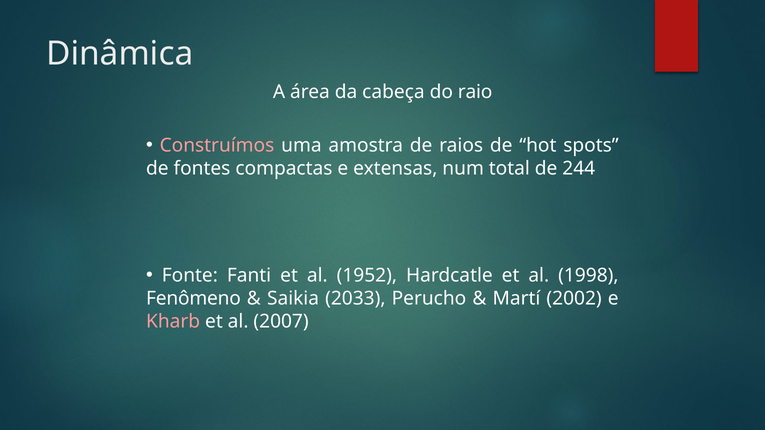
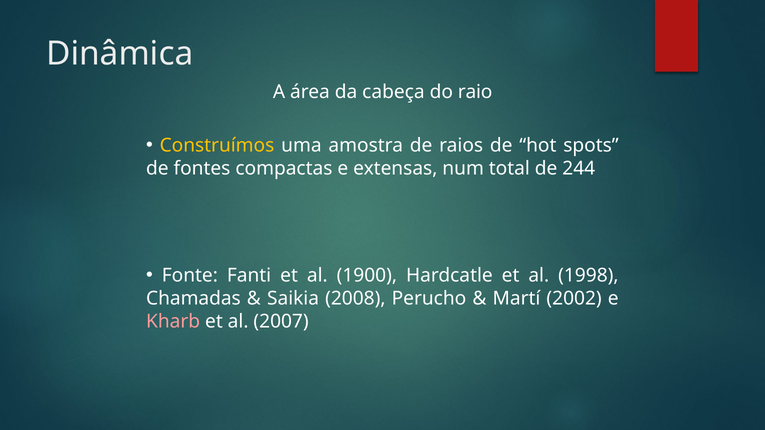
Construímos colour: pink -> yellow (217, 146)
1952: 1952 -> 1900 (367, 276)
Fenômeno: Fenômeno -> Chamadas (193, 299)
2033: 2033 -> 2008 (355, 299)
